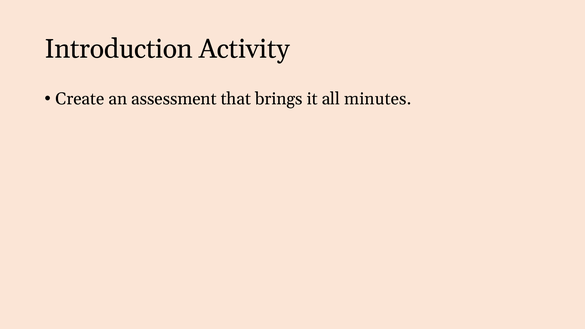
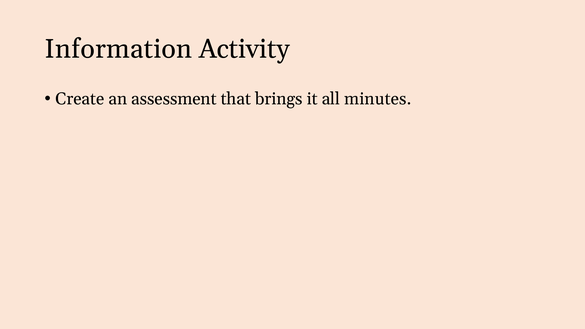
Introduction: Introduction -> Information (118, 49)
